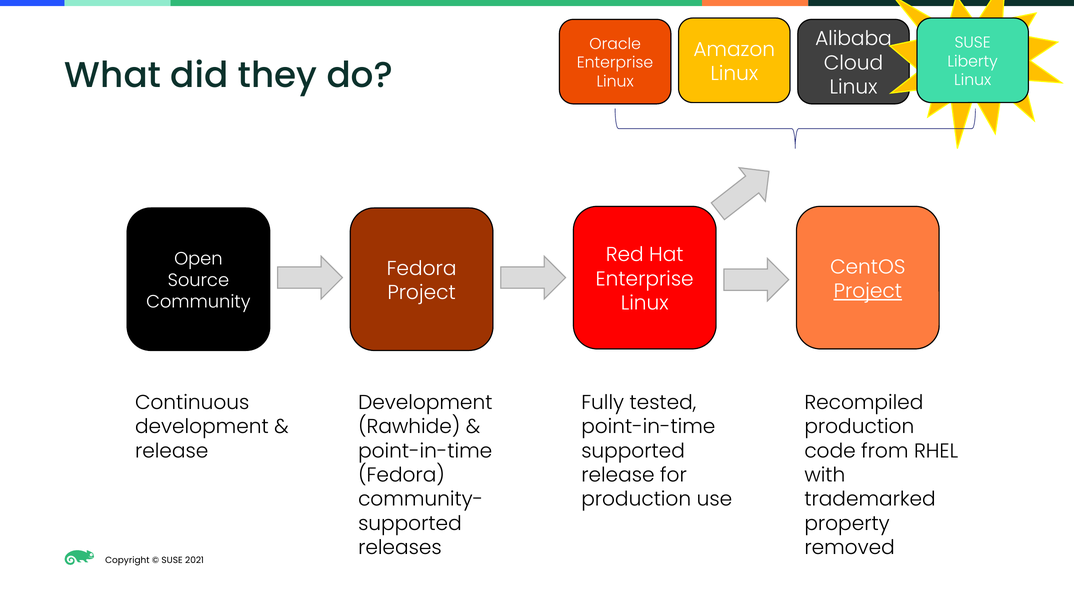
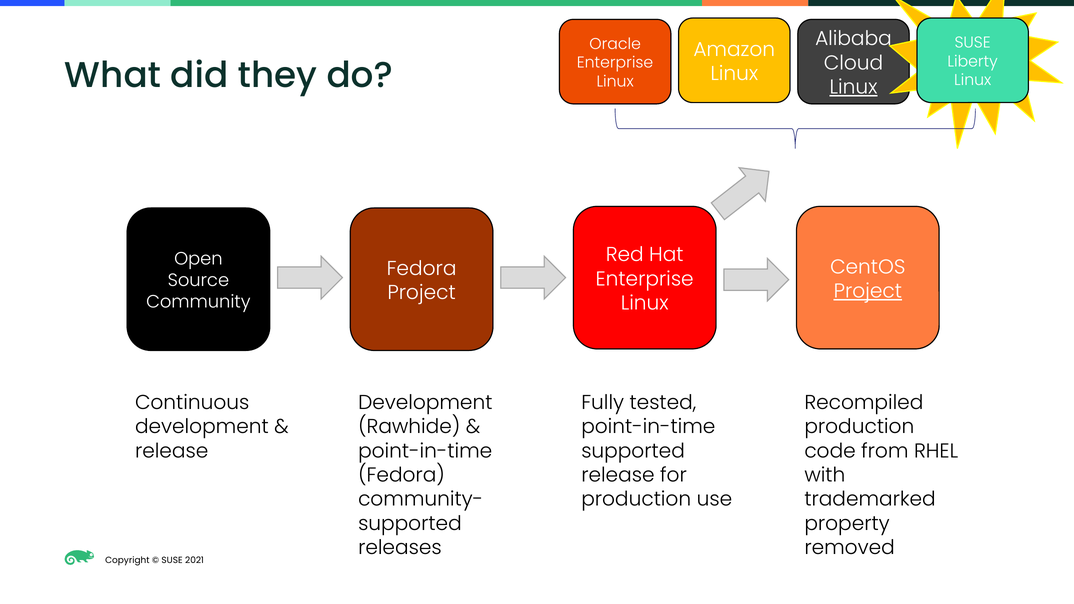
Linux underline: none -> present (853, 87)
